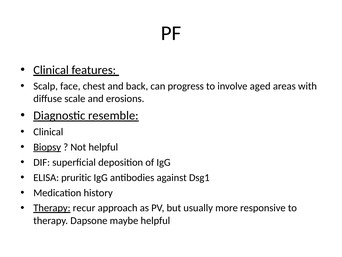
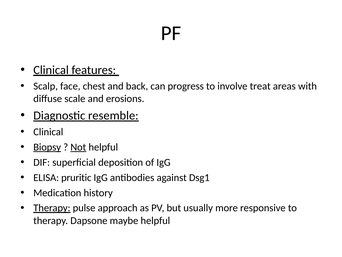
aged: aged -> treat (260, 86)
Not underline: none -> present (78, 147)
recur: recur -> pulse (84, 208)
